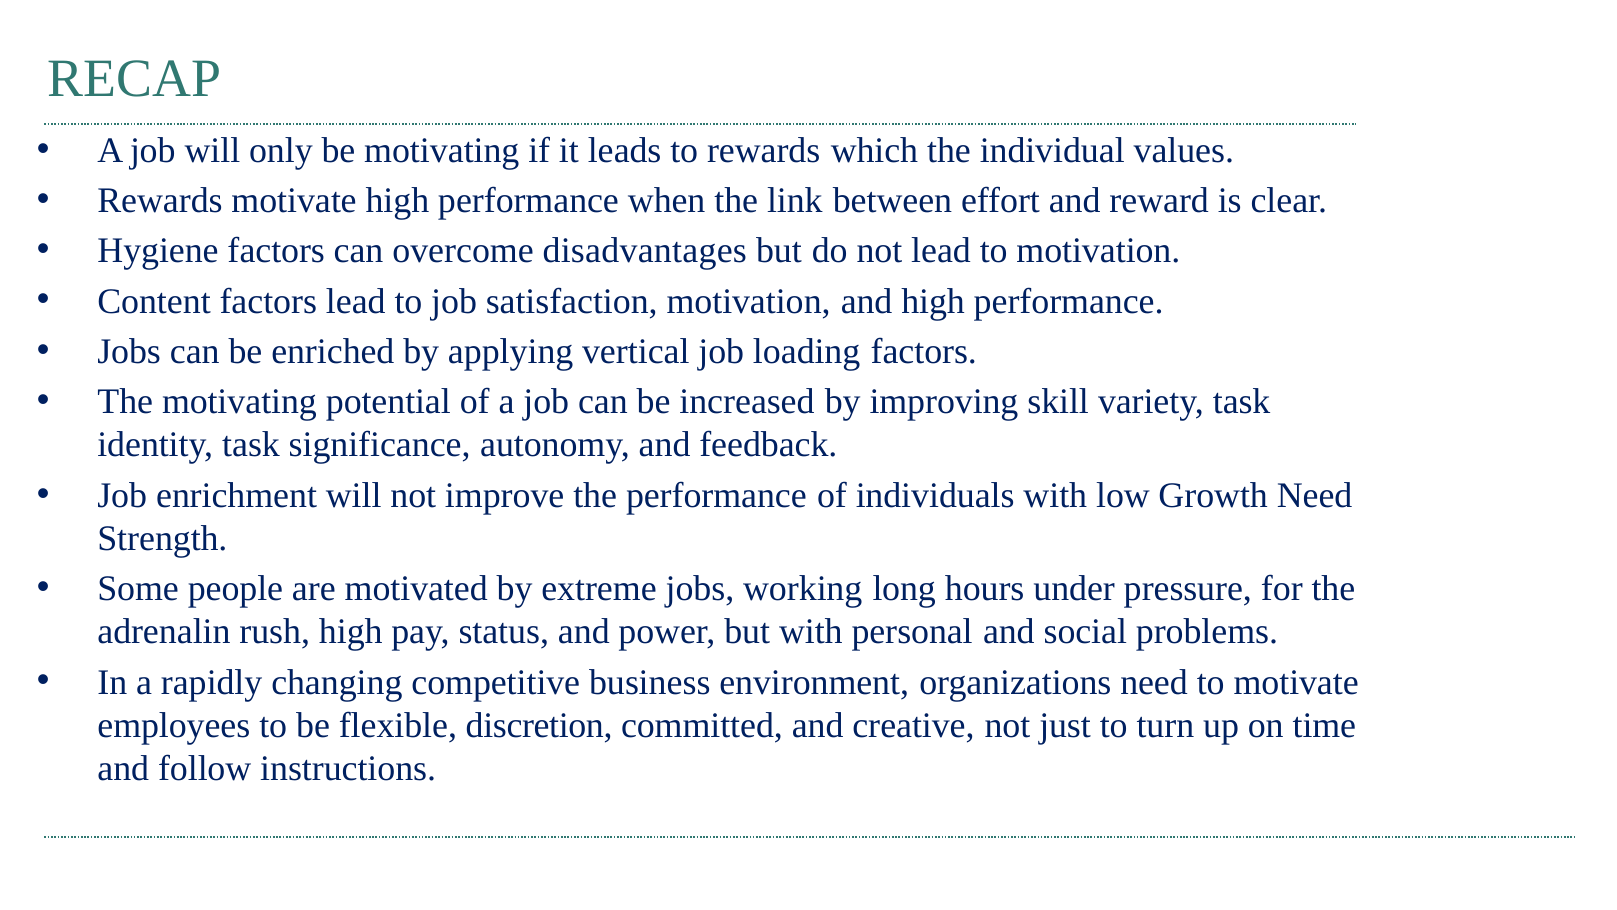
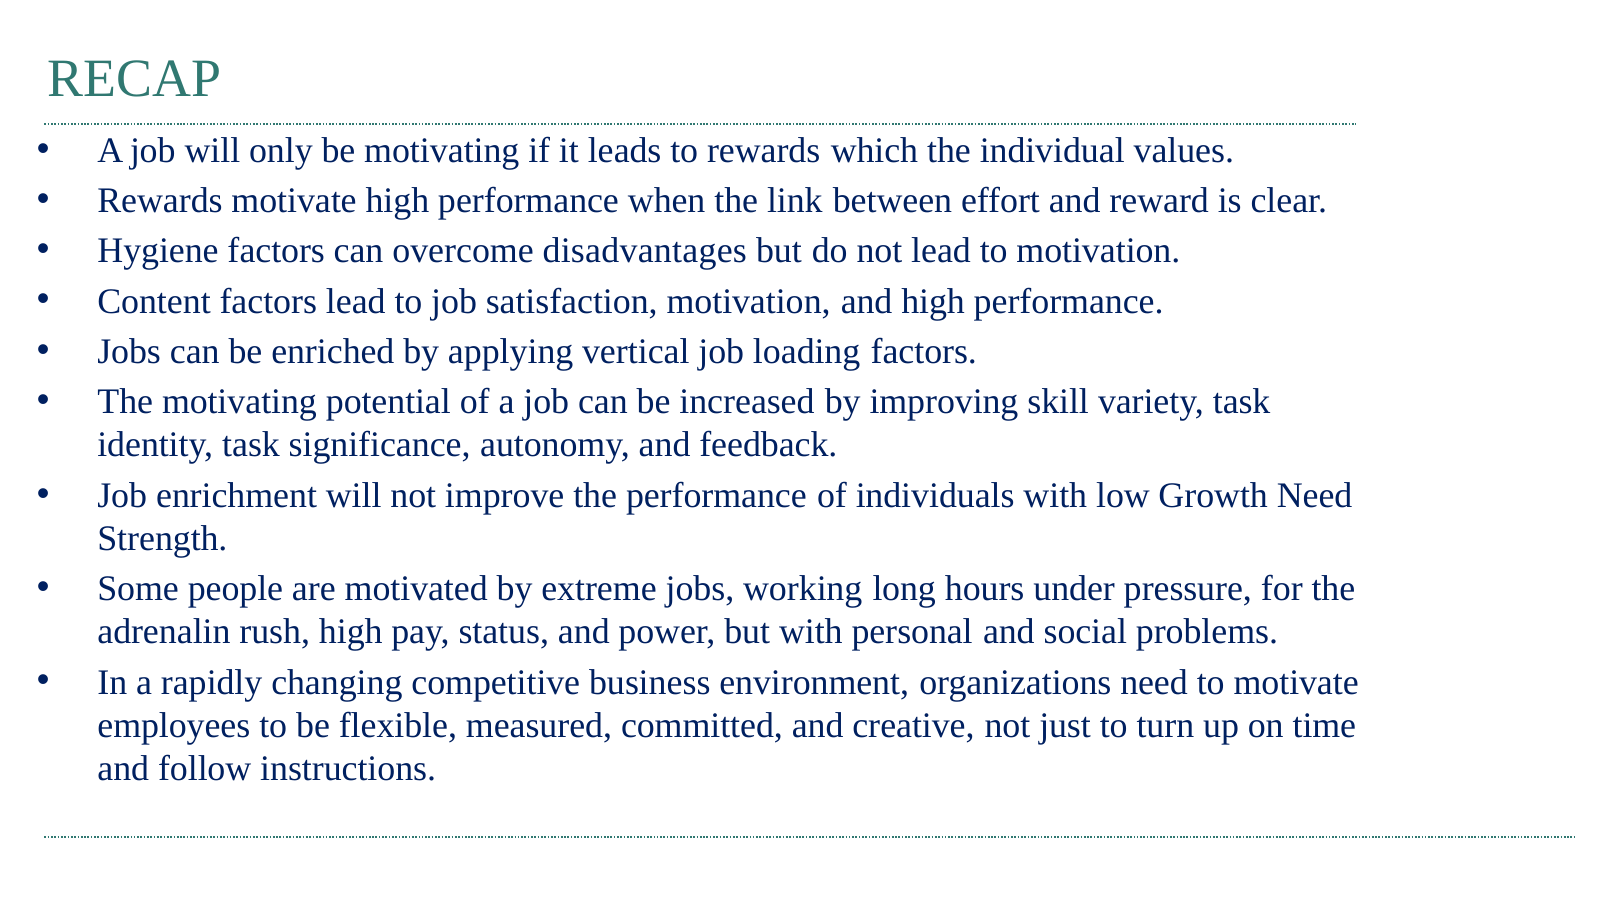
discretion: discretion -> measured (539, 725)
